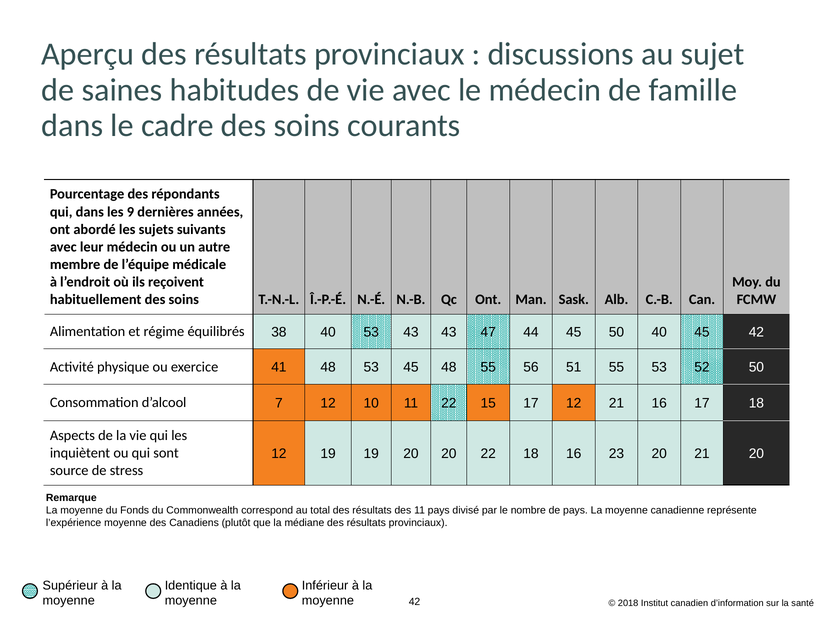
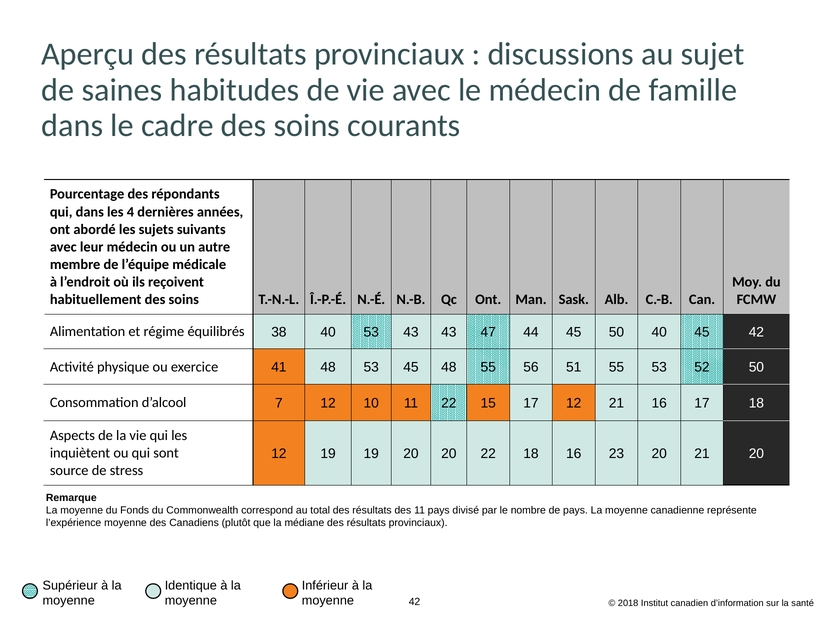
9: 9 -> 4 (130, 212)
